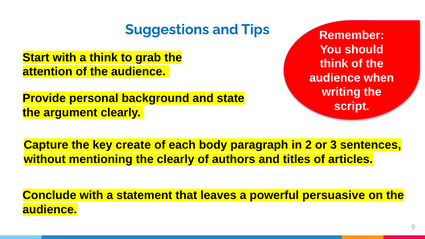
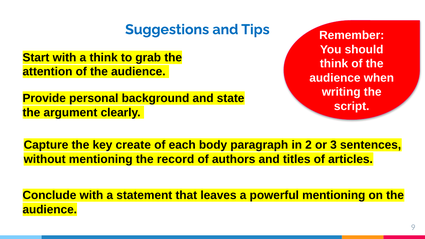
the clearly: clearly -> record (176, 159)
powerful persuasive: persuasive -> mentioning (334, 195)
